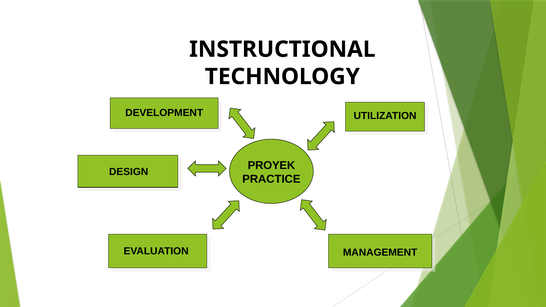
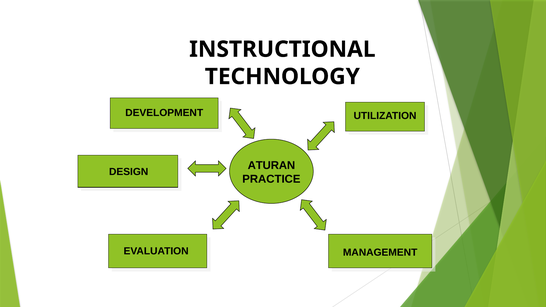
PROYEK: PROYEK -> ATURAN (271, 165)
